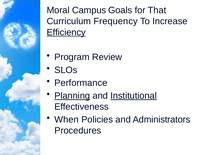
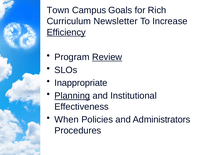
Moral: Moral -> Town (58, 10)
That: That -> Rich (157, 10)
Frequency: Frequency -> Newsletter (116, 21)
Review underline: none -> present (107, 57)
Performance: Performance -> Inappropriate (81, 83)
Institutional underline: present -> none (134, 95)
